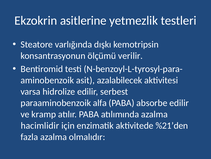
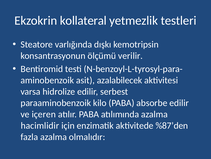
asitlerine: asitlerine -> kollateral (83, 20)
alfa: alfa -> kilo (100, 102)
kramp: kramp -> içeren (44, 114)
%21’den: %21’den -> %87’den (172, 125)
